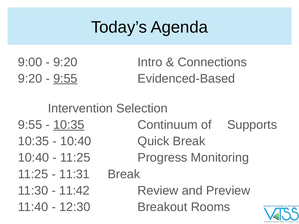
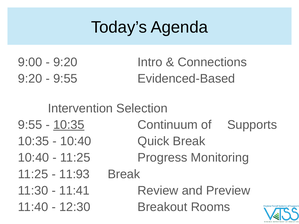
9:55 underline: present -> none (65, 79)
11:31: 11:31 -> 11:93 (74, 174)
11:42: 11:42 -> 11:41 (74, 191)
